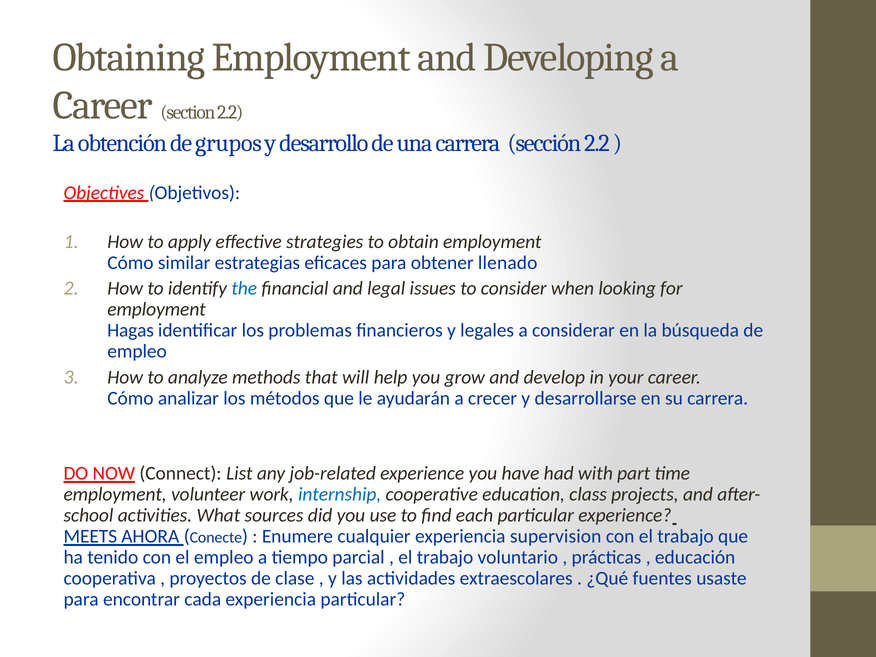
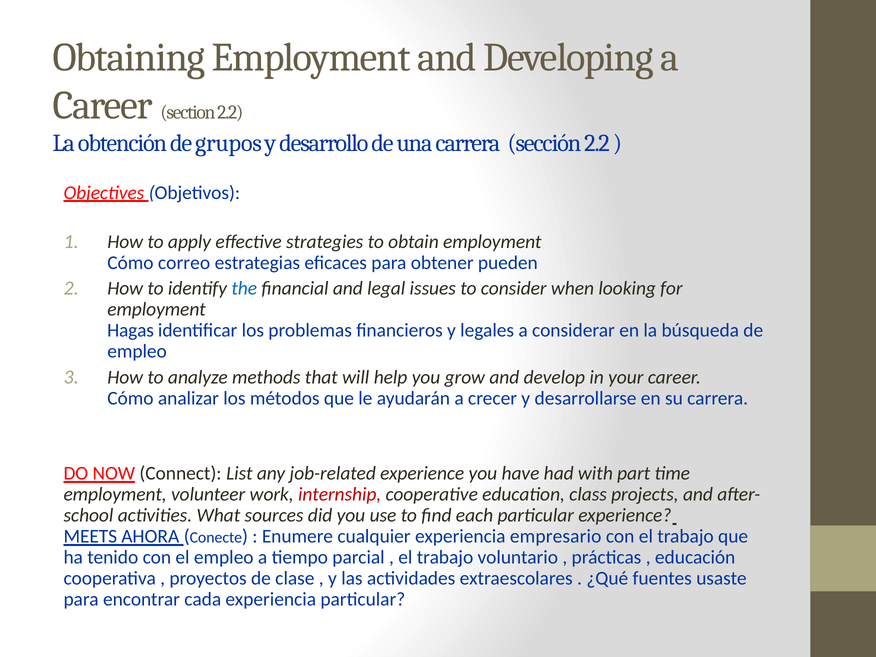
similar: similar -> correo (184, 263)
llenado: llenado -> pueden (508, 263)
internship colour: blue -> red (340, 494)
supervision: supervision -> empresario (556, 536)
